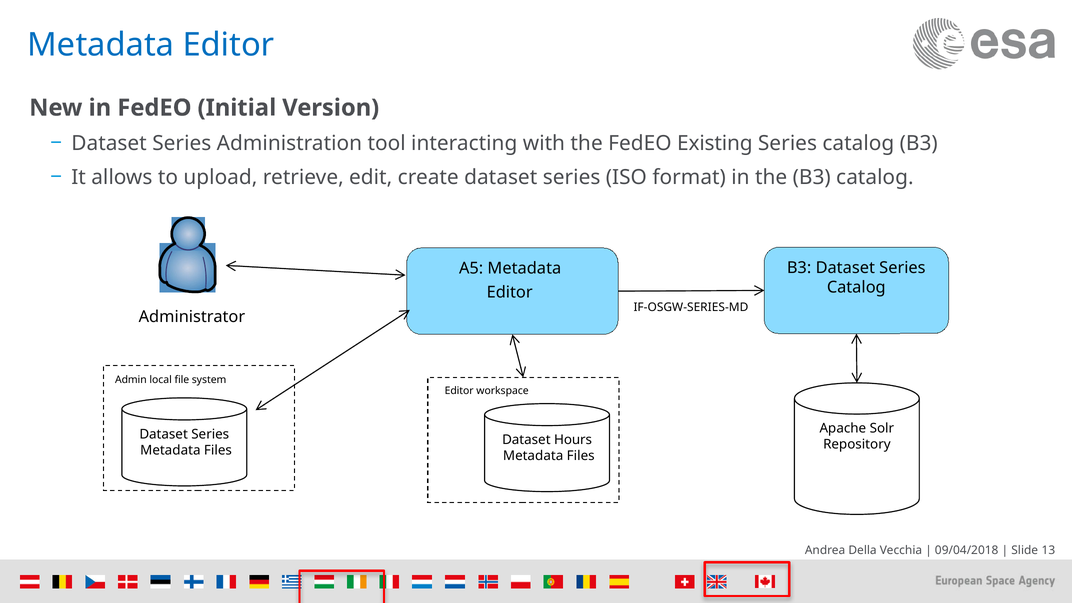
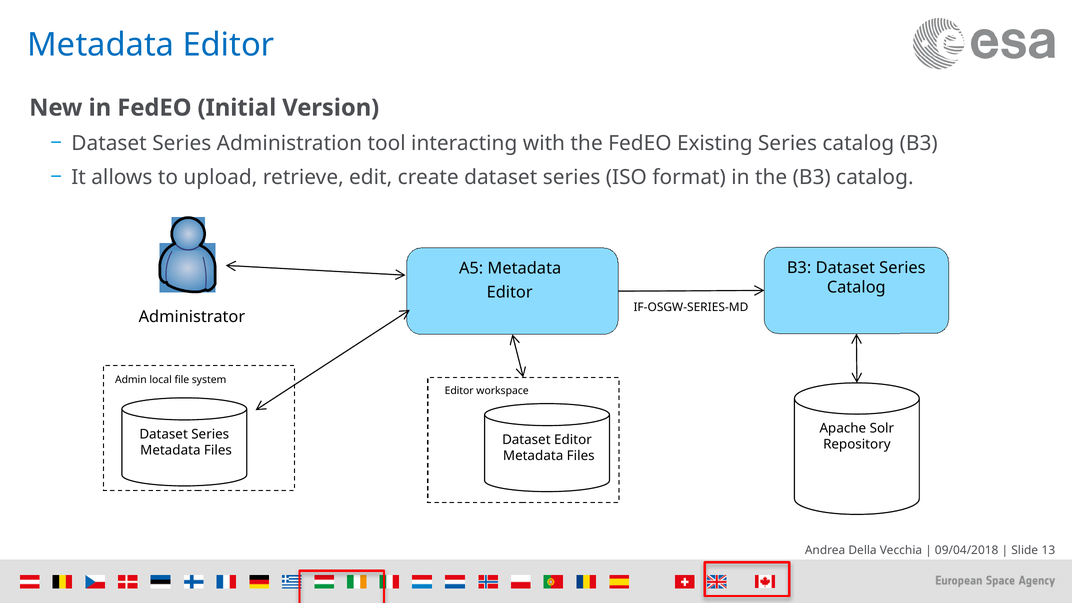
Dataset Hours: Hours -> Editor (573, 440)
